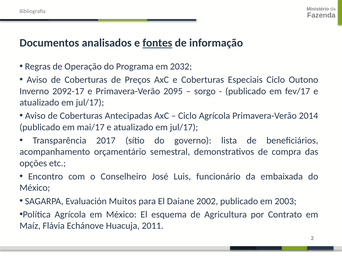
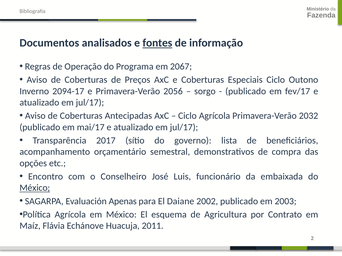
2032: 2032 -> 2067 (181, 67)
2092-17: 2092-17 -> 2094-17 (68, 91)
2095: 2095 -> 2056 (173, 91)
2014: 2014 -> 2032 (309, 116)
México underline: none -> present (35, 188)
Muitos: Muitos -> Apenas (123, 202)
